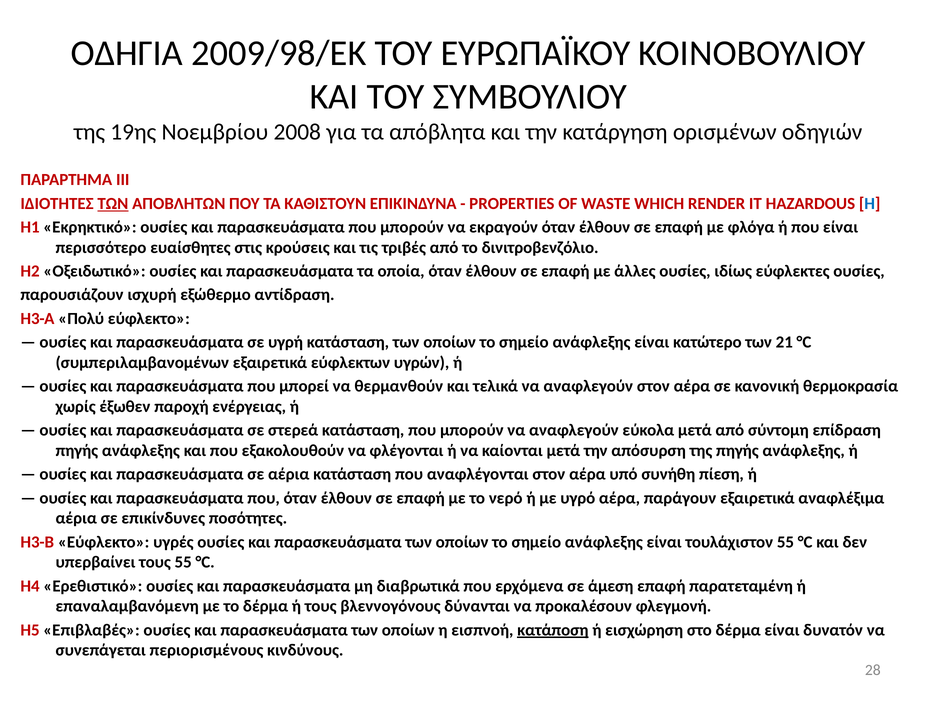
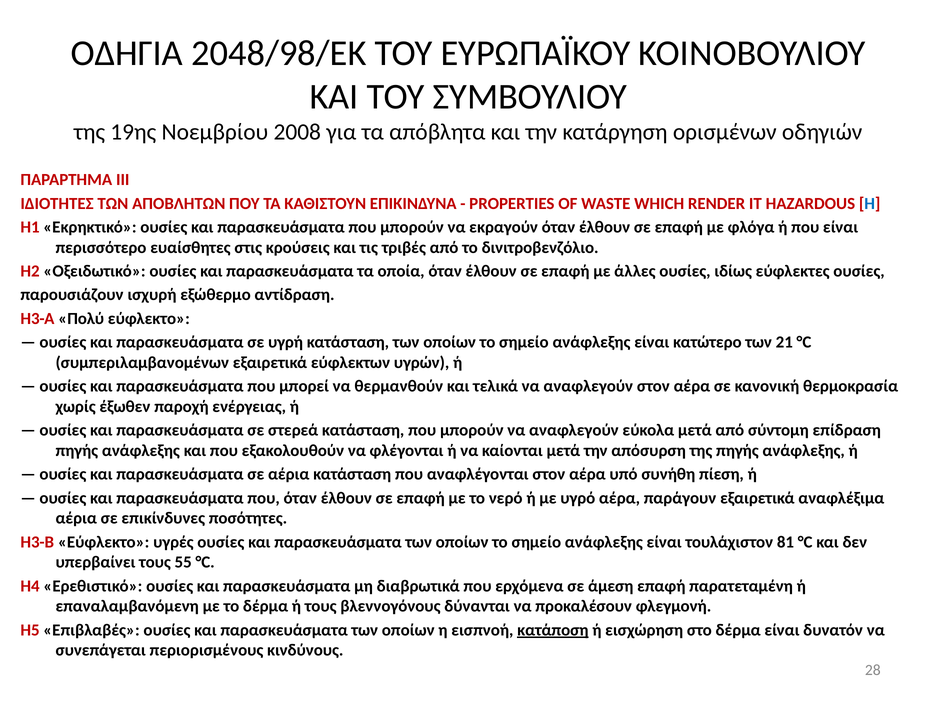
2009/98/ΕΚ: 2009/98/ΕΚ -> 2048/98/ΕΚ (279, 53)
ΤΩΝ underline: present -> none (113, 204)
τουλάχιστον 55: 55 -> 81 (785, 543)
